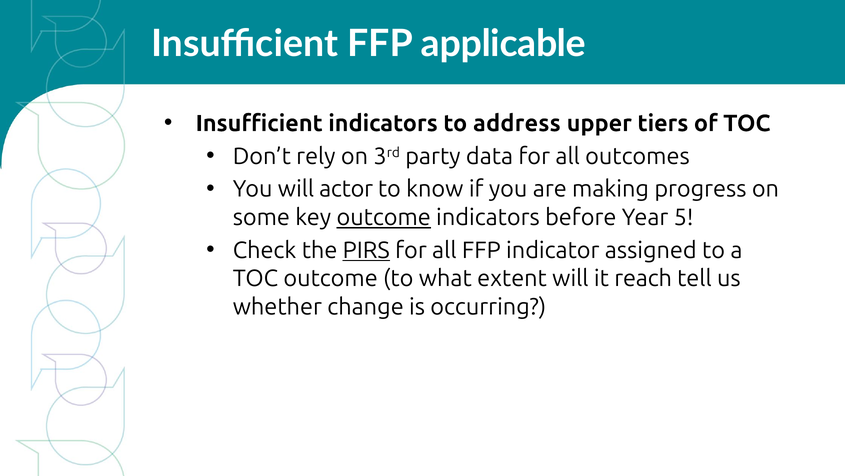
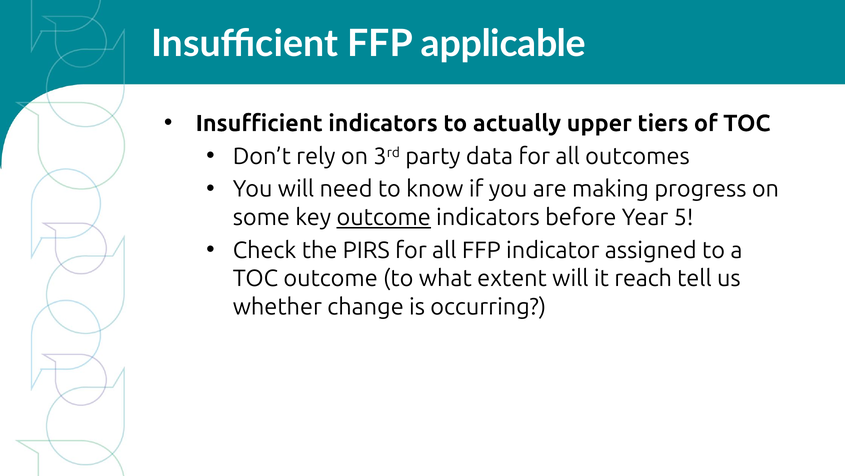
address: address -> actually (517, 123)
actor: actor -> need (346, 189)
PIRS underline: present -> none (366, 250)
